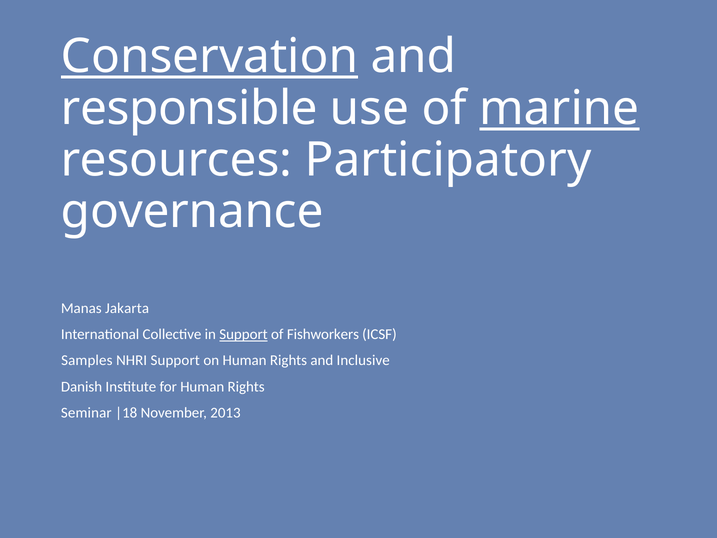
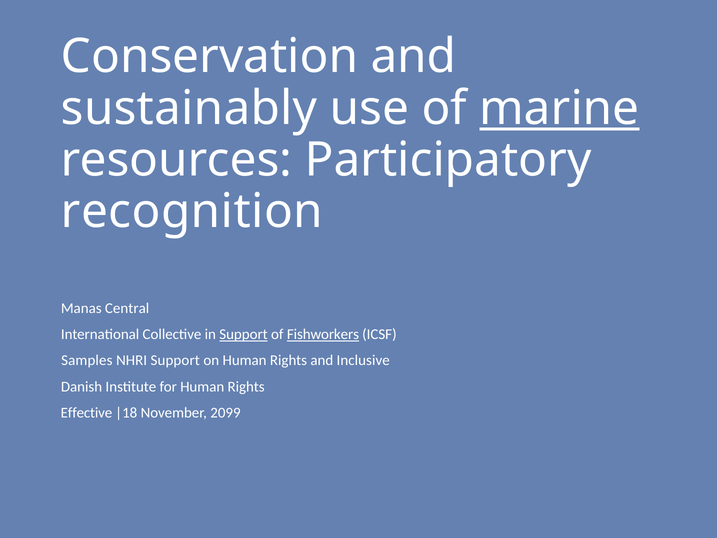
Conservation underline: present -> none (210, 57)
responsible: responsible -> sustainably (189, 108)
governance: governance -> recognition (192, 211)
Jakarta: Jakarta -> Central (127, 308)
Fishworkers underline: none -> present (323, 334)
Seminar: Seminar -> Effective (86, 413)
2013: 2013 -> 2099 (225, 413)
